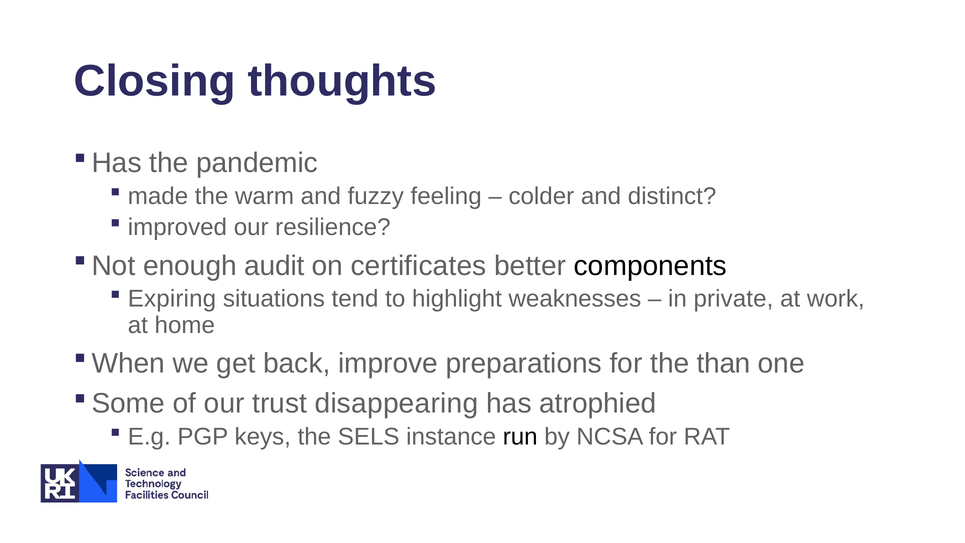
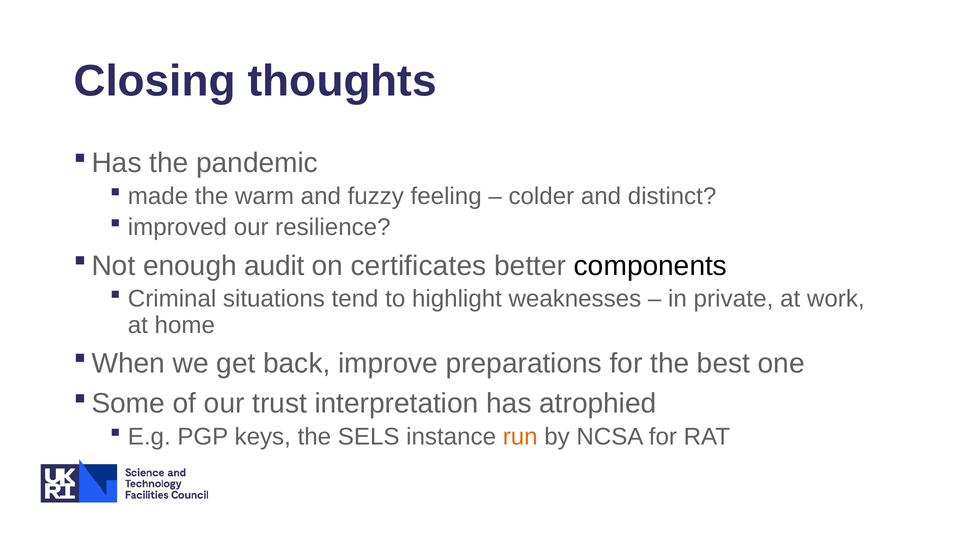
Expiring: Expiring -> Criminal (172, 299)
than: than -> best (724, 363)
disappearing: disappearing -> interpretation (397, 404)
run colour: black -> orange (520, 437)
